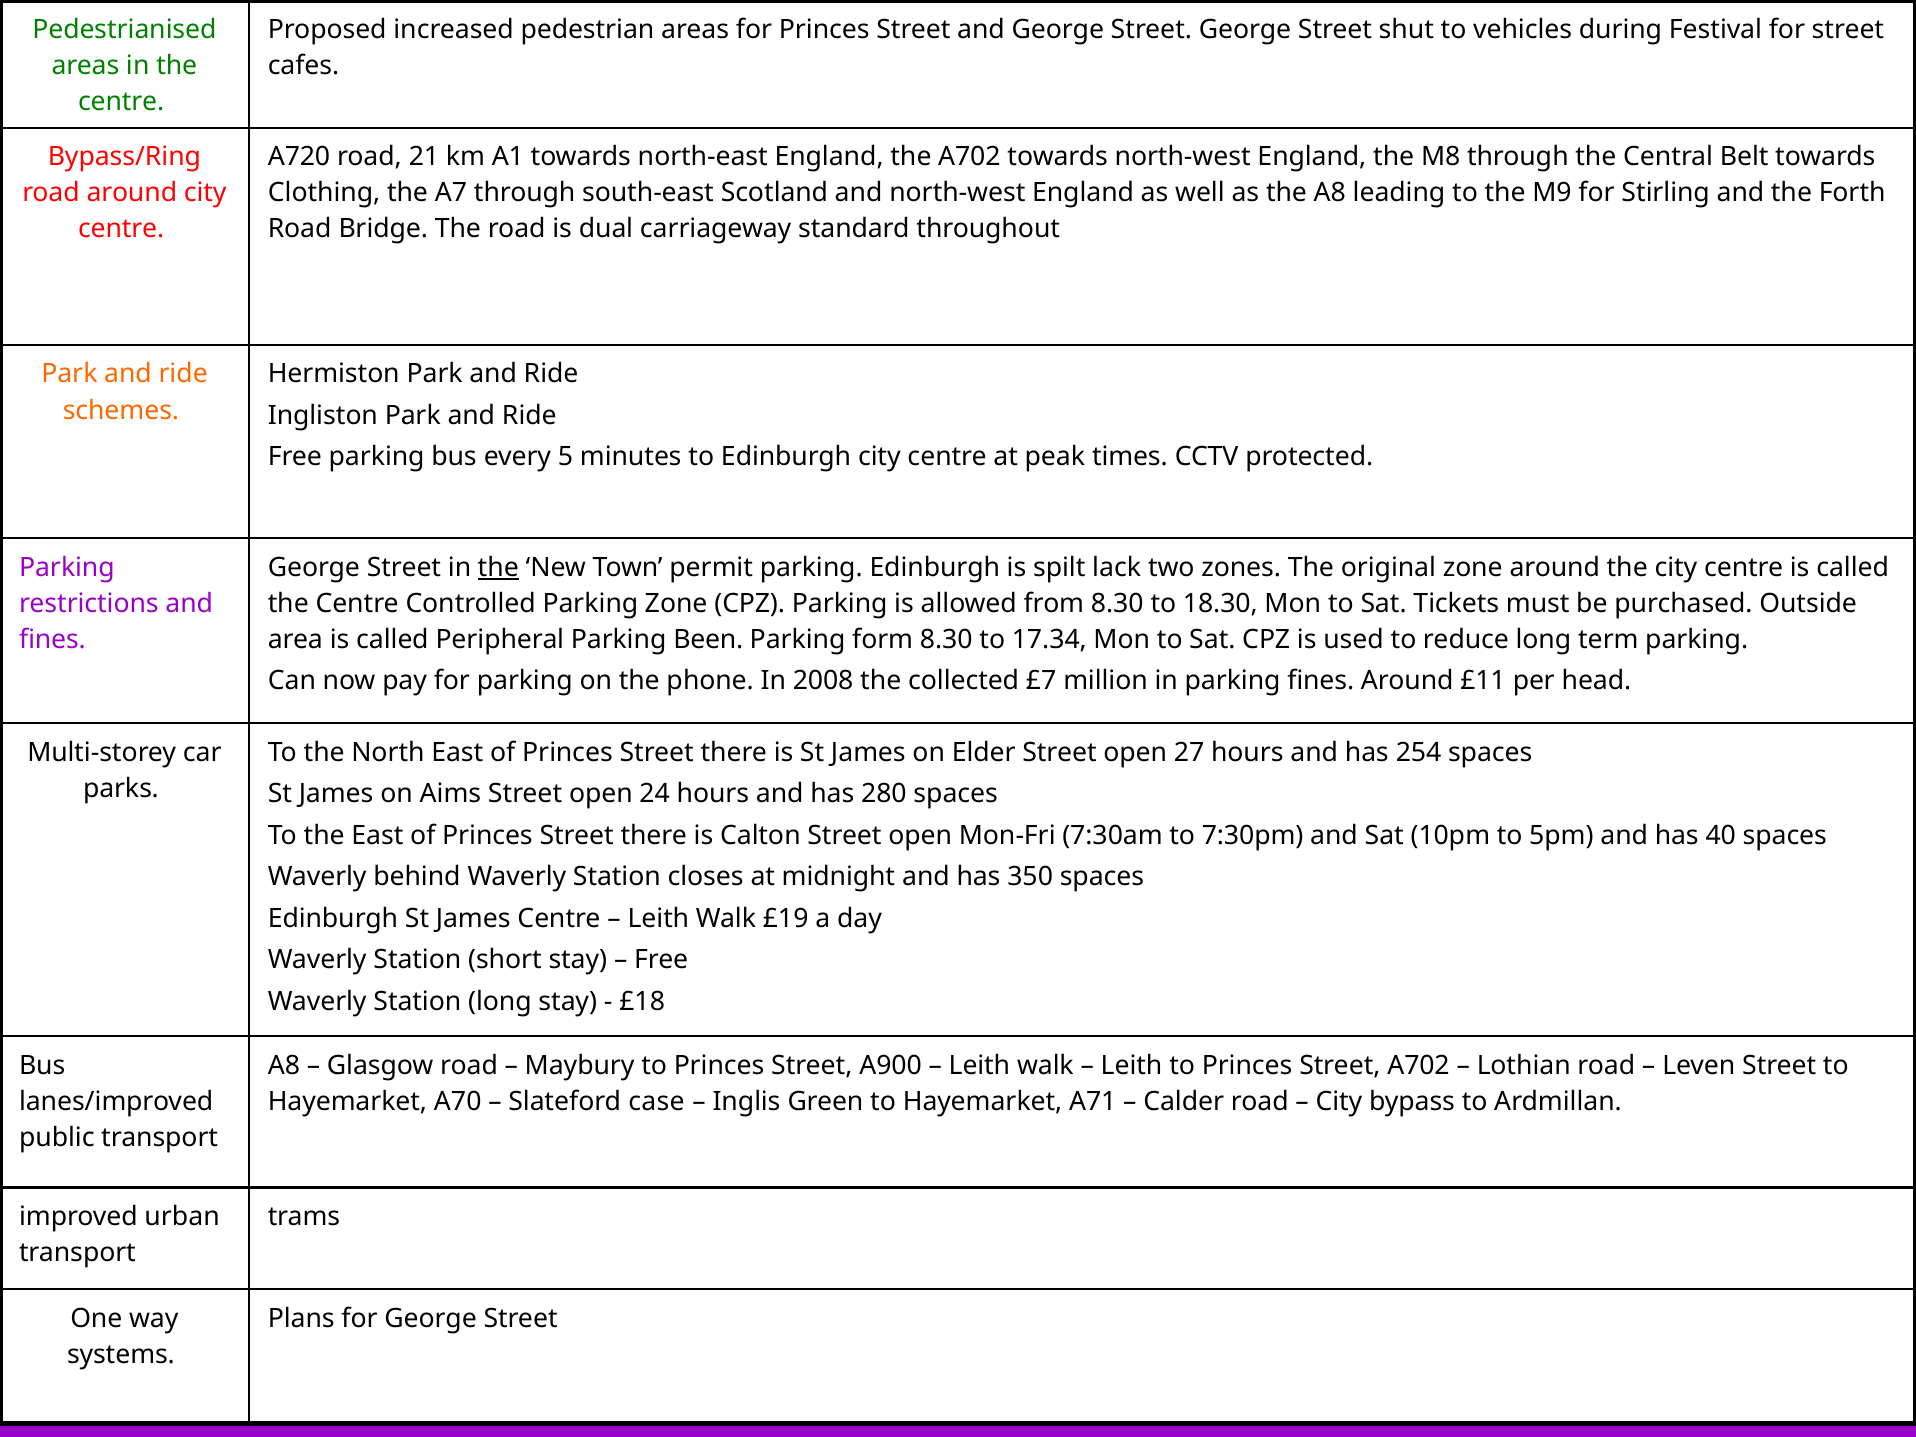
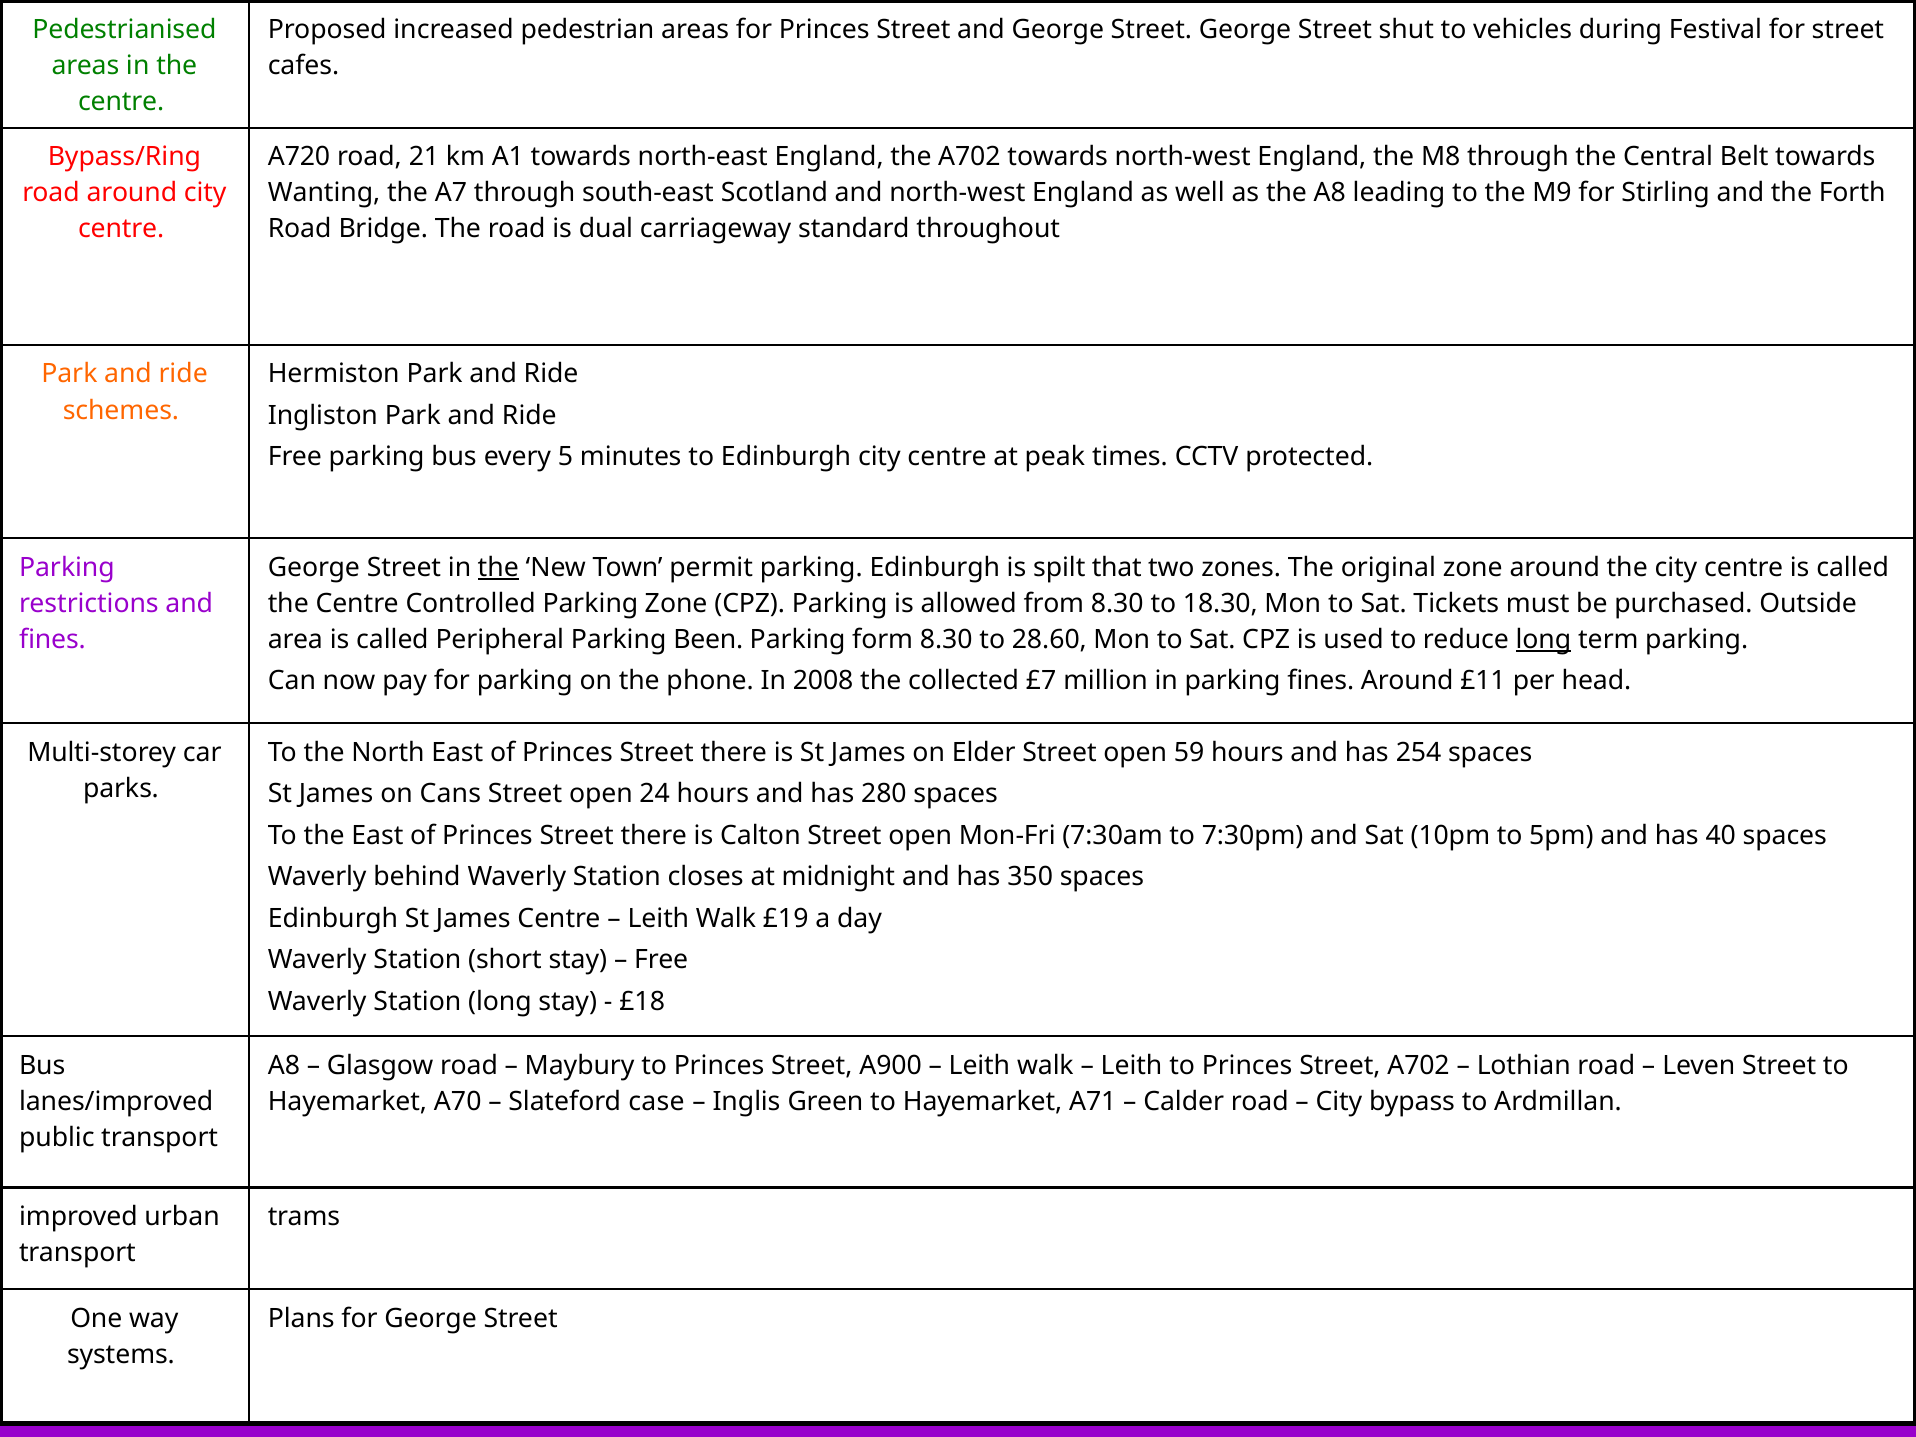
Clothing: Clothing -> Wanting (324, 193)
lack: lack -> that (1117, 567)
17.34: 17.34 -> 28.60 (1049, 640)
long underline: none -> present (1543, 640)
27: 27 -> 59 (1189, 753)
Aims: Aims -> Cans (450, 794)
